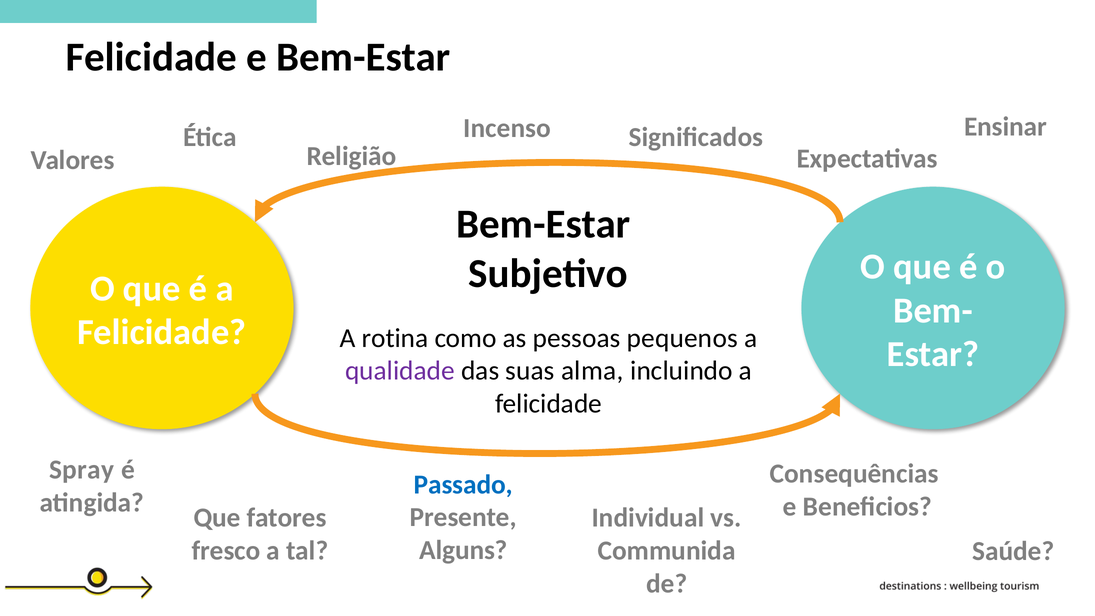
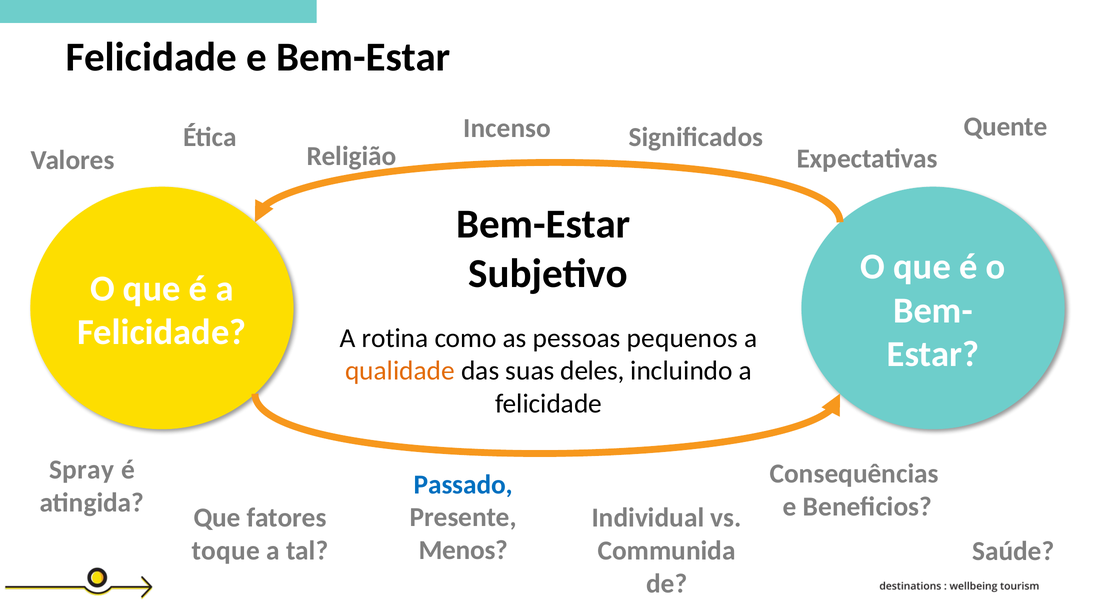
Ensinar: Ensinar -> Quente (1006, 127)
qualidade colour: purple -> orange (400, 371)
alma: alma -> deles (592, 371)
Alguns: Alguns -> Menos (463, 550)
fresco: fresco -> toque (226, 551)
